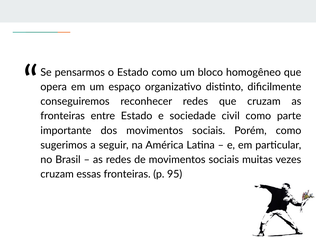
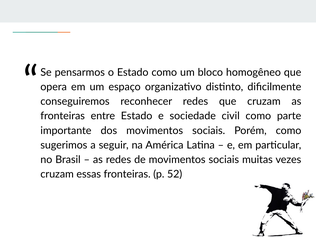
95: 95 -> 52 (175, 174)
